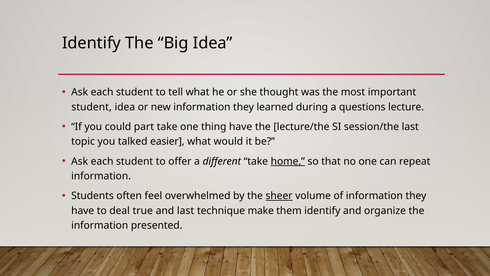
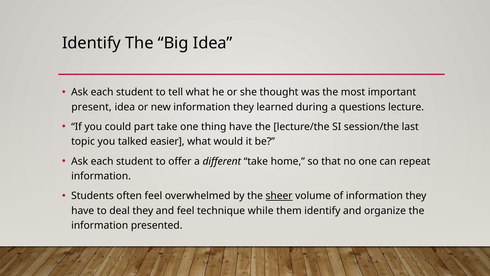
student: student -> present (92, 107)
home underline: present -> none (288, 161)
deal true: true -> they (143, 210)
and last: last -> feel (186, 210)
make: make -> while (261, 210)
